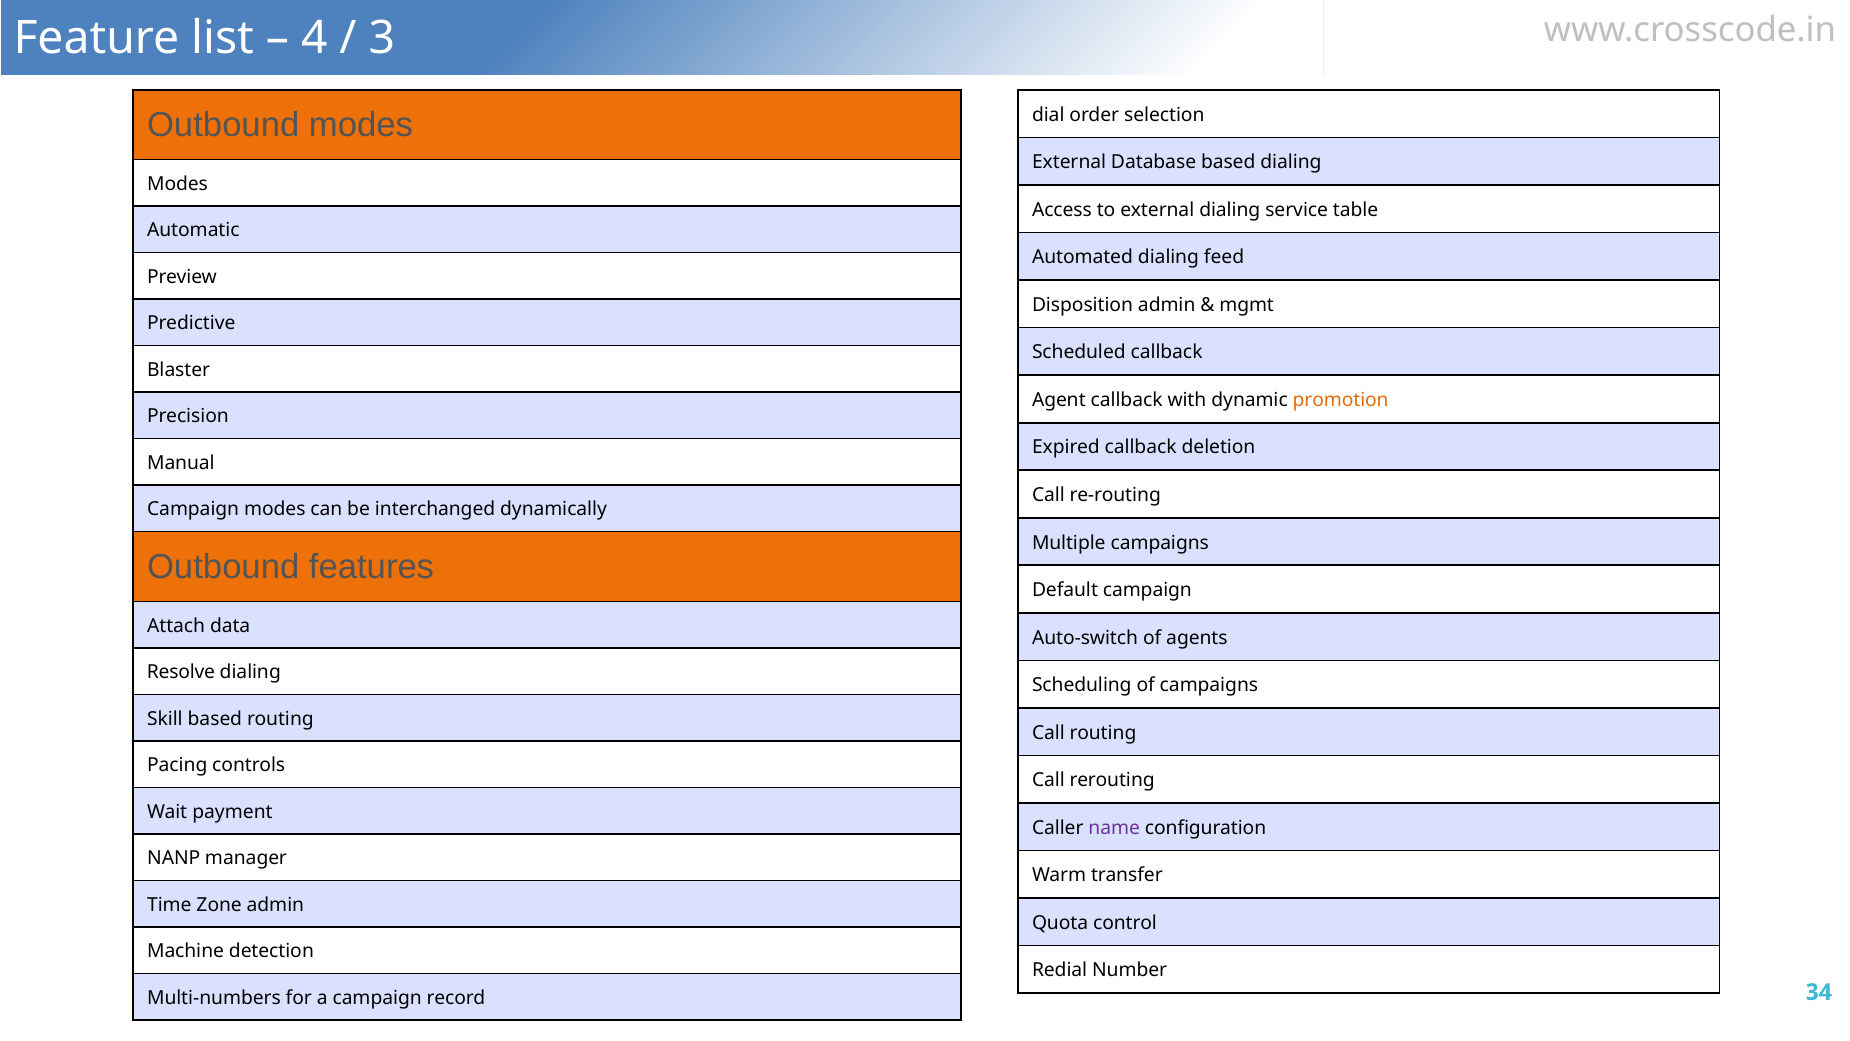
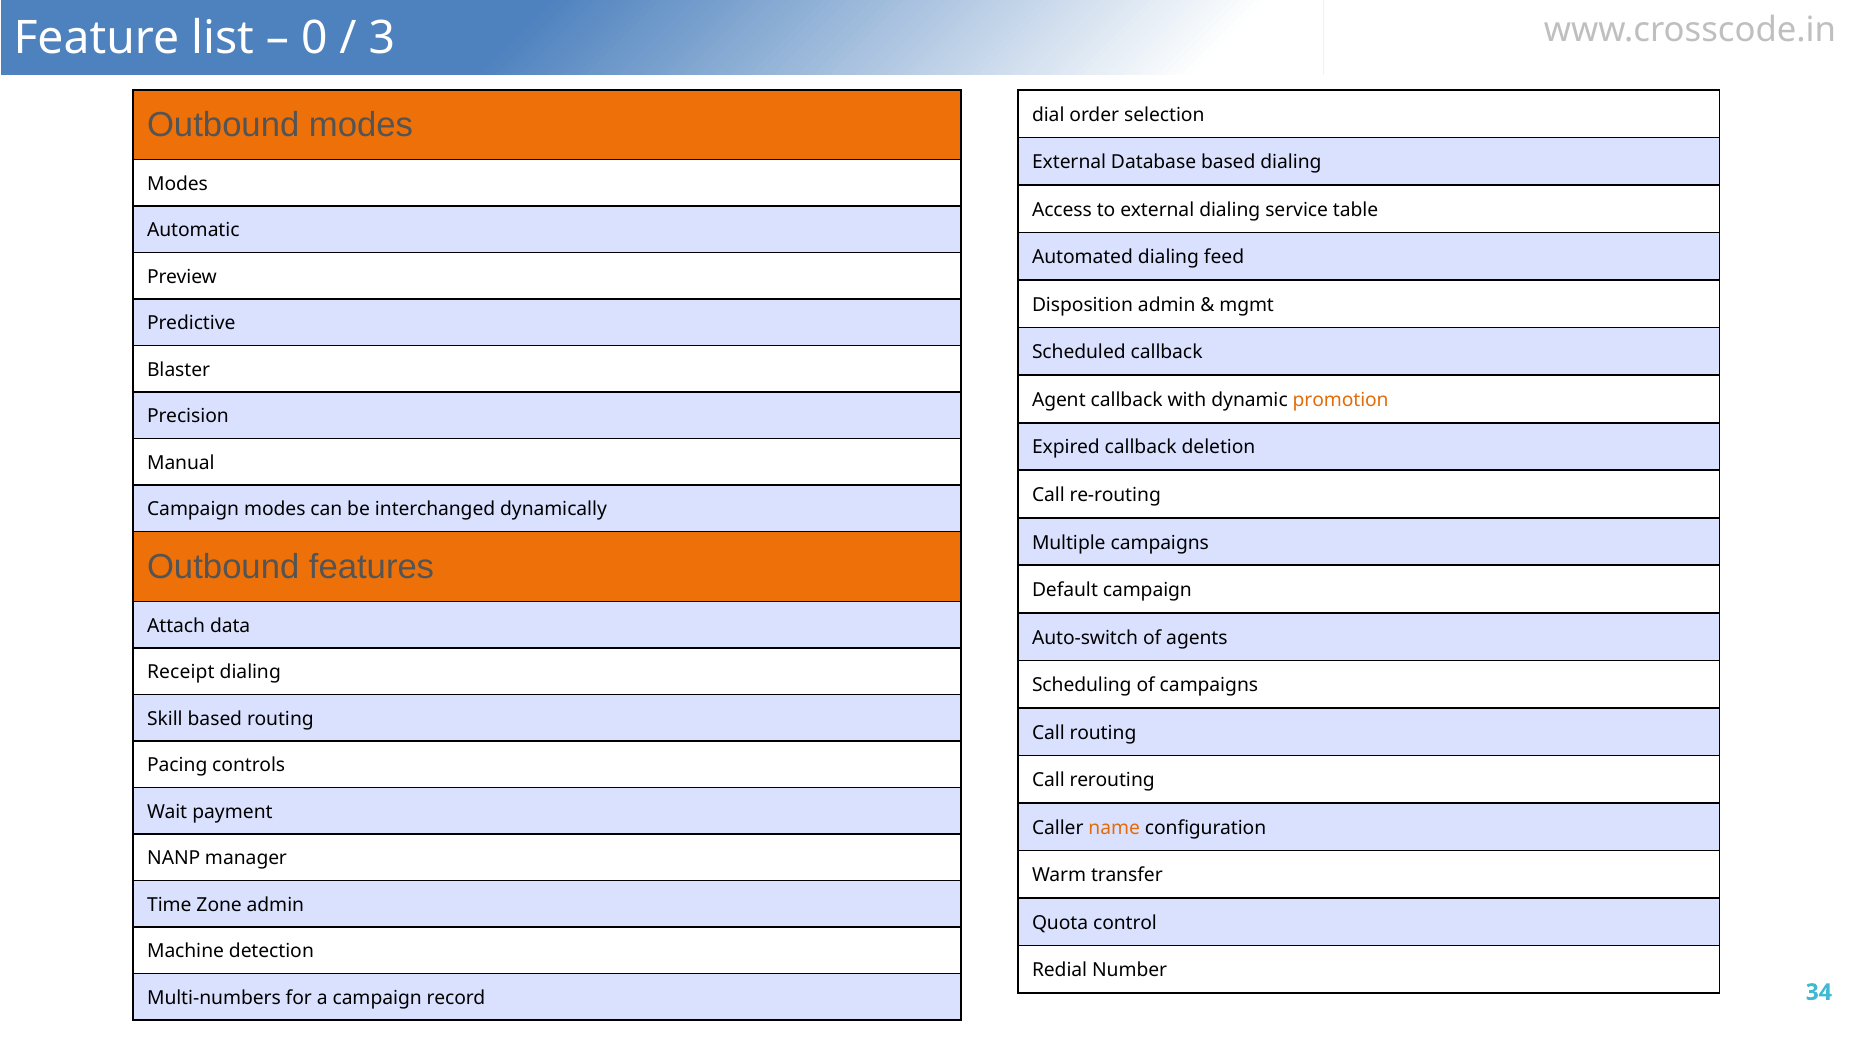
4: 4 -> 0 (314, 38)
Resolve: Resolve -> Receipt (181, 672)
name colour: purple -> orange (1114, 828)
